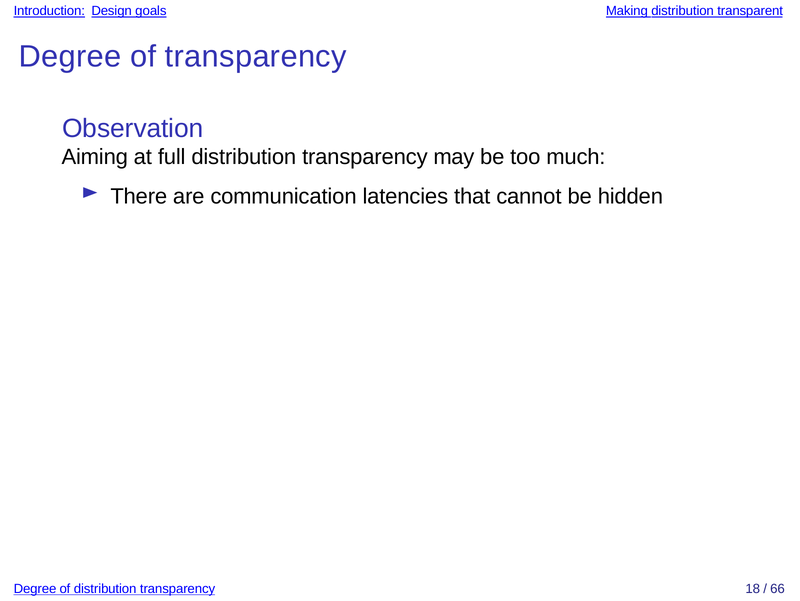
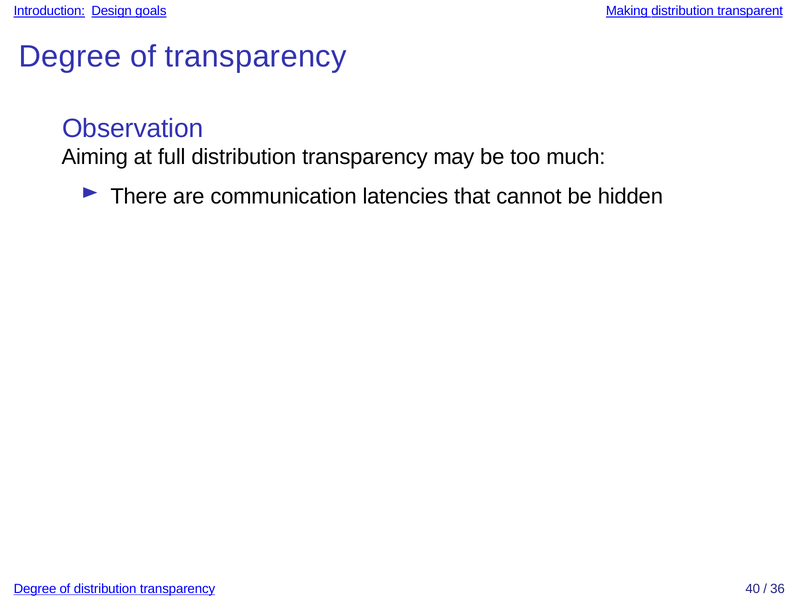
18: 18 -> 40 (753, 588)
66: 66 -> 36 (777, 588)
